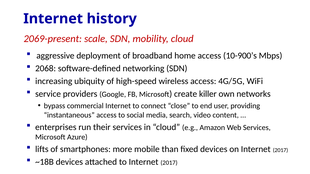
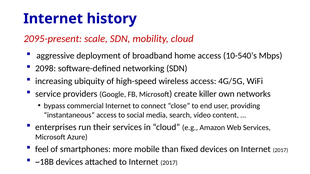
2069-present: 2069-present -> 2095-present (53, 39)
10-900’s: 10-900’s -> 10-540’s (240, 56)
2068: 2068 -> 2098 (46, 69)
lifts: lifts -> feel (42, 150)
